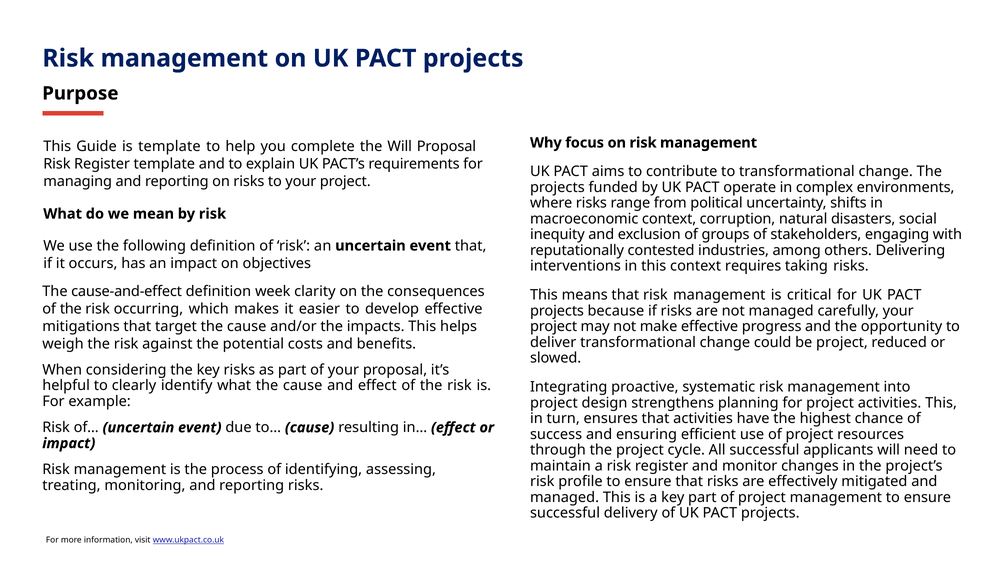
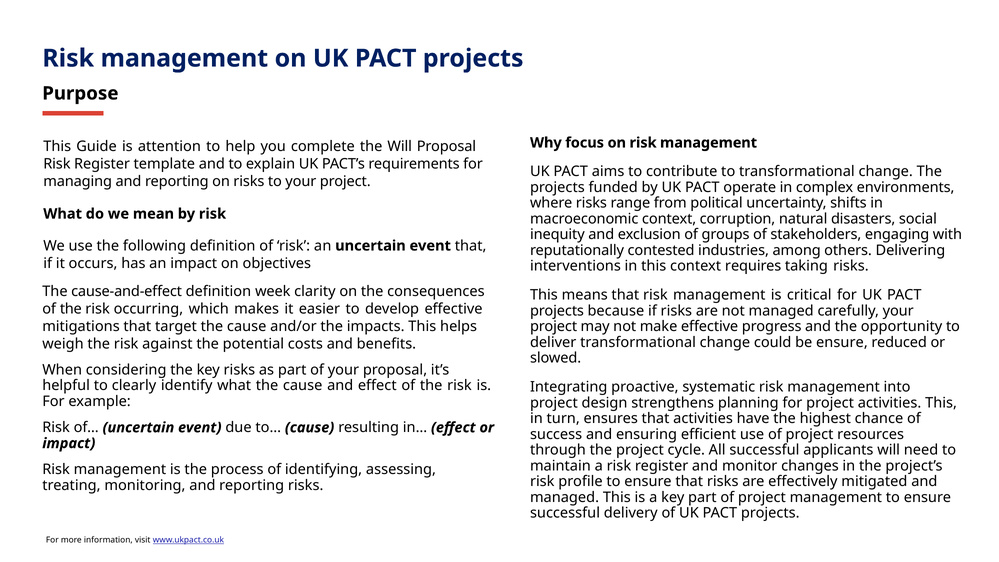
is template: template -> attention (169, 147)
be project: project -> ensure (842, 342)
